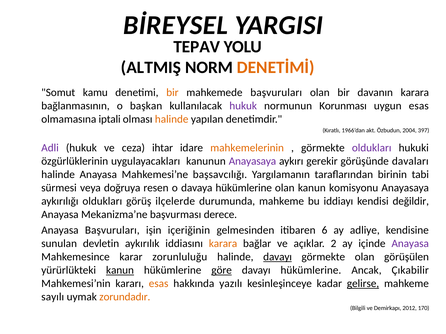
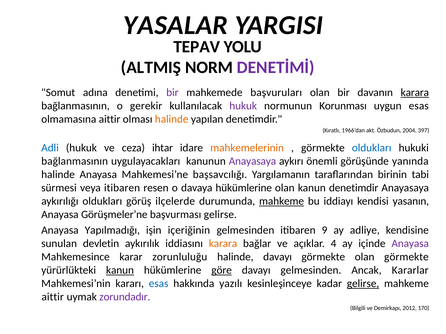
BİREYSEL: BİREYSEL -> YASALAR (176, 25)
DENETİMİ colour: orange -> purple (276, 68)
kamu: kamu -> adına (95, 93)
bir colour: orange -> purple (172, 93)
karara underline: none -> present (415, 93)
başkan: başkan -> gerekir (146, 106)
olmamasına iptali: iptali -> aittir (110, 119)
Adli colour: purple -> blue (50, 148)
oldukları colour: purple -> blue (372, 148)
özgürlüklerinin: özgürlüklerinin -> bağlanmasının (75, 161)
gerekir: gerekir -> önemli (322, 161)
davaları: davaları -> yanında (410, 161)
veya doğruya: doğruya -> itibaren (122, 188)
kanun komisyonu: komisyonu -> denetimdir (354, 188)
mahkeme underline: none -> present (282, 202)
değildir: değildir -> yasanın (411, 202)
Mekanizma’ne: Mekanizma’ne -> Görüşmeler’ne (114, 215)
başvurması derece: derece -> gelirse (220, 215)
Anayasa Başvuruları: Başvuruları -> Yapılmadığı (112, 231)
6: 6 -> 9 (325, 231)
2: 2 -> 4 (334, 244)
davayı underline: present -> none (278, 257)
olan görüşülen: görüşülen -> görmekte (406, 257)
davayı hükümlerine: hükümlerine -> gelmesinden (311, 271)
Çıkabilir: Çıkabilir -> Kararlar (410, 271)
esas colour: orange -> blue (159, 284)
sayılı: sayılı -> aittir (53, 297)
zorundadır colour: orange -> purple (125, 297)
